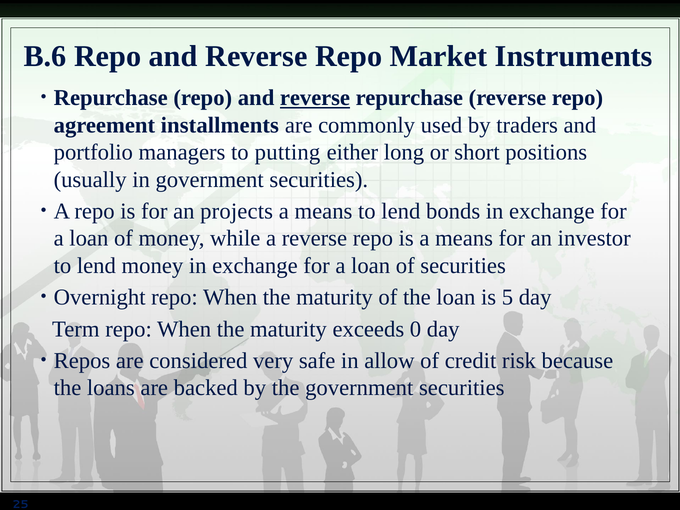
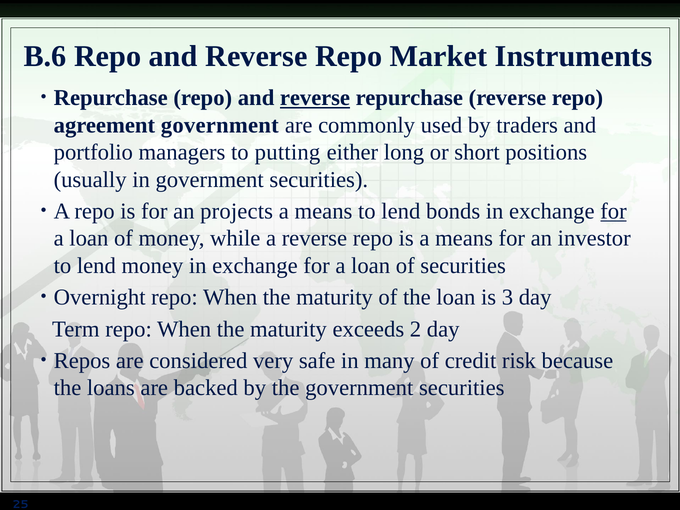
agreement installments: installments -> government (220, 125)
for underline: none -> present (614, 211)
5: 5 -> 3 (507, 297)
0: 0 -> 2 (415, 329)
allow: allow -> many (389, 361)
